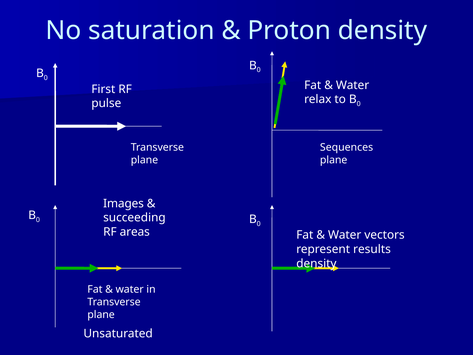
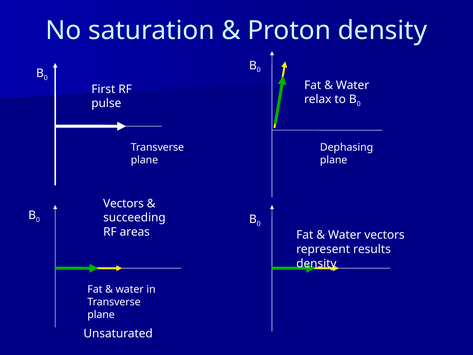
Sequences: Sequences -> Dephasing (347, 147)
Images: Images -> Vectors (124, 203)
